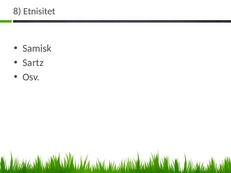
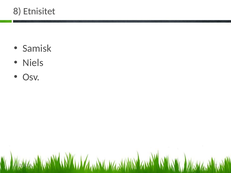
Sartz: Sartz -> Niels (33, 63)
